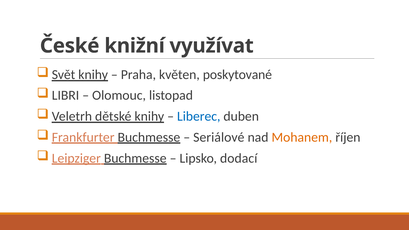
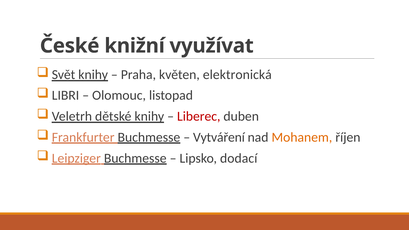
poskytované: poskytované -> elektronická (237, 75)
Liberec colour: blue -> red (199, 116)
Seriálové: Seriálové -> Vytváření (219, 137)
